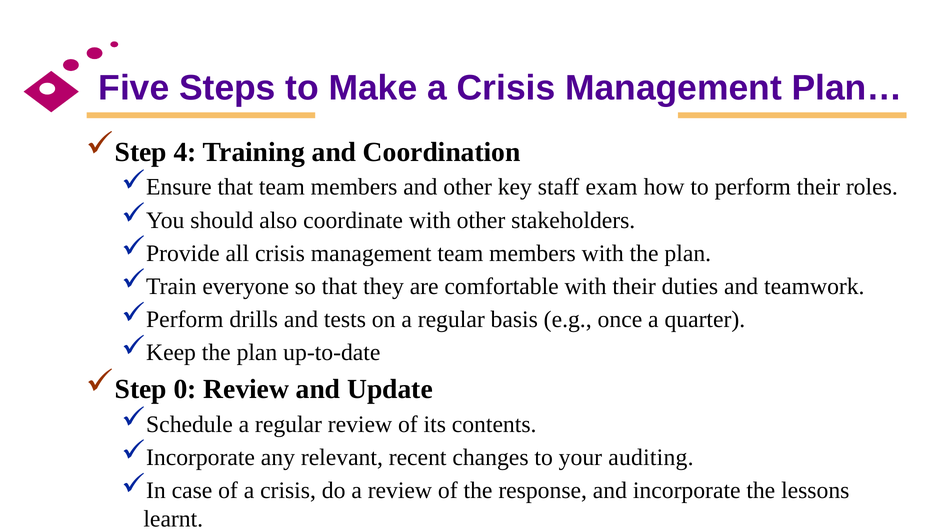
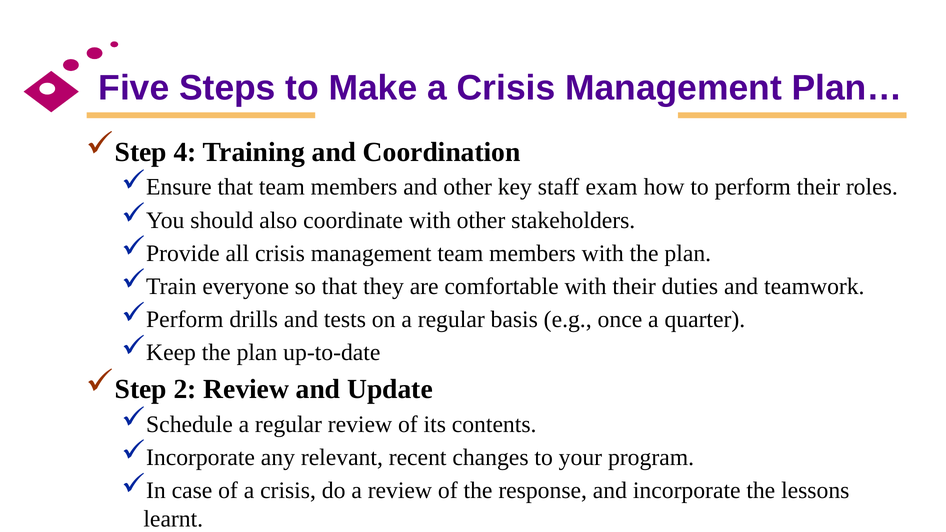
0: 0 -> 2 (185, 389)
auditing: auditing -> program (651, 458)
